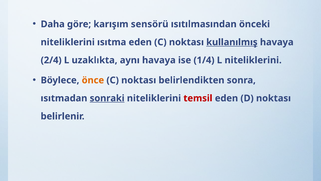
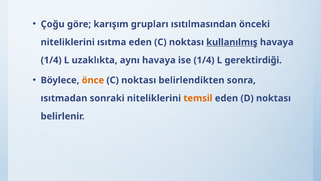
Daha: Daha -> Çoğu (53, 24)
sensörü: sensörü -> grupları (150, 24)
2/4: 2/4 -> 1/4 (51, 60)
L niteliklerini: niteliklerini -> gerektirdiği (253, 60)
sonraki underline: present -> none (107, 98)
temsil colour: red -> orange (198, 98)
